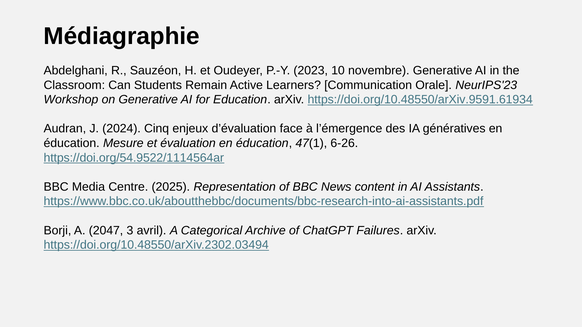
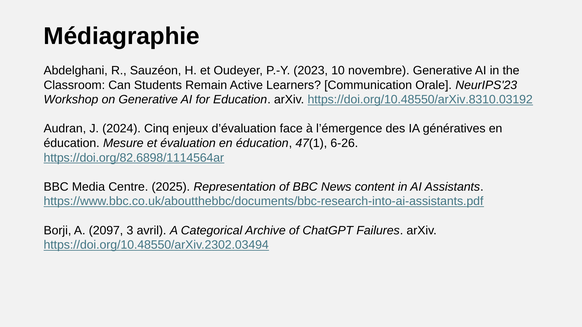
https://doi.org/10.48550/arXiv.9591.61934: https://doi.org/10.48550/arXiv.9591.61934 -> https://doi.org/10.48550/arXiv.8310.03192 (420, 100)
https://doi.org/54.9522/1114564ar: https://doi.org/54.9522/1114564ar -> https://doi.org/82.6898/1114564ar (134, 158)
2047: 2047 -> 2097 (106, 231)
